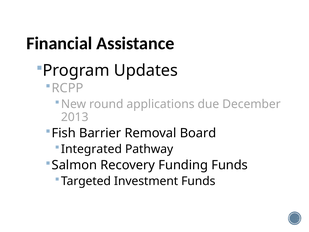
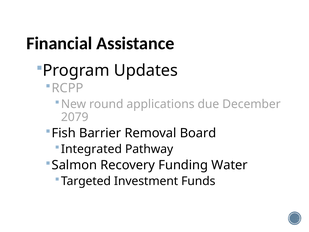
2013: 2013 -> 2079 (75, 117)
Funding Funds: Funds -> Water (230, 165)
